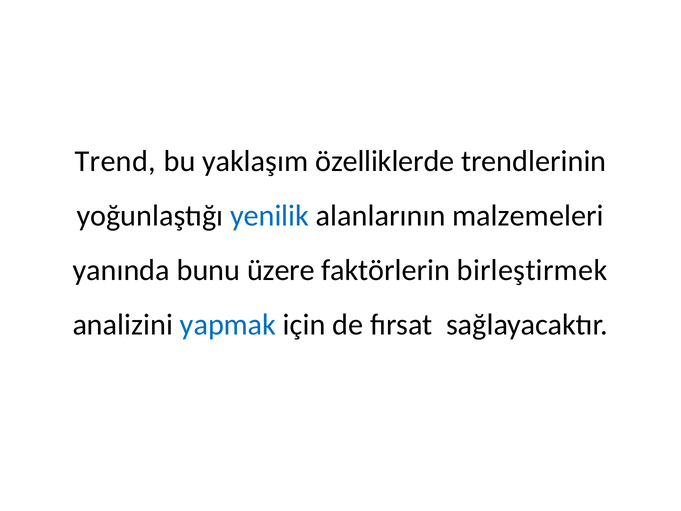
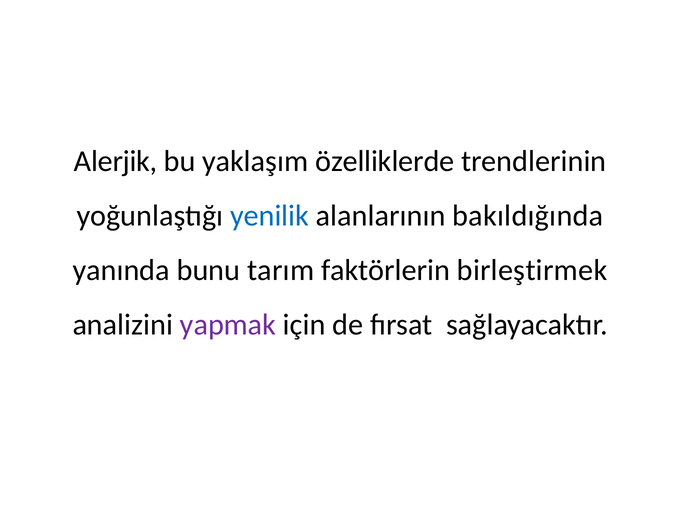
Trend: Trend -> Alerjik (116, 161)
malzemeleri: malzemeleri -> bakıldığında (528, 215)
üzere: üzere -> tarım (281, 270)
yapmak colour: blue -> purple (228, 324)
